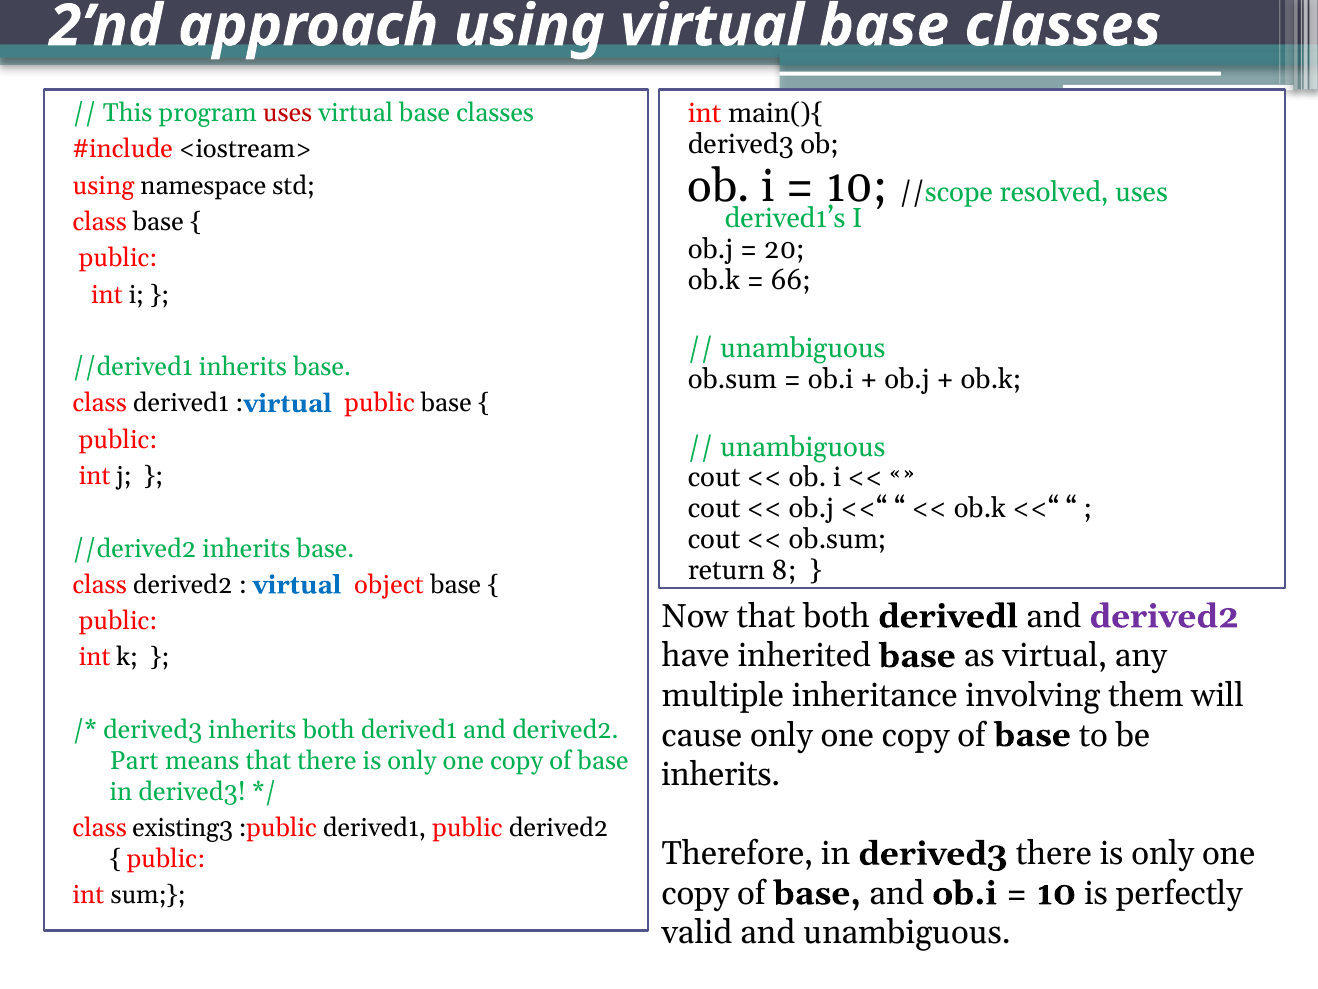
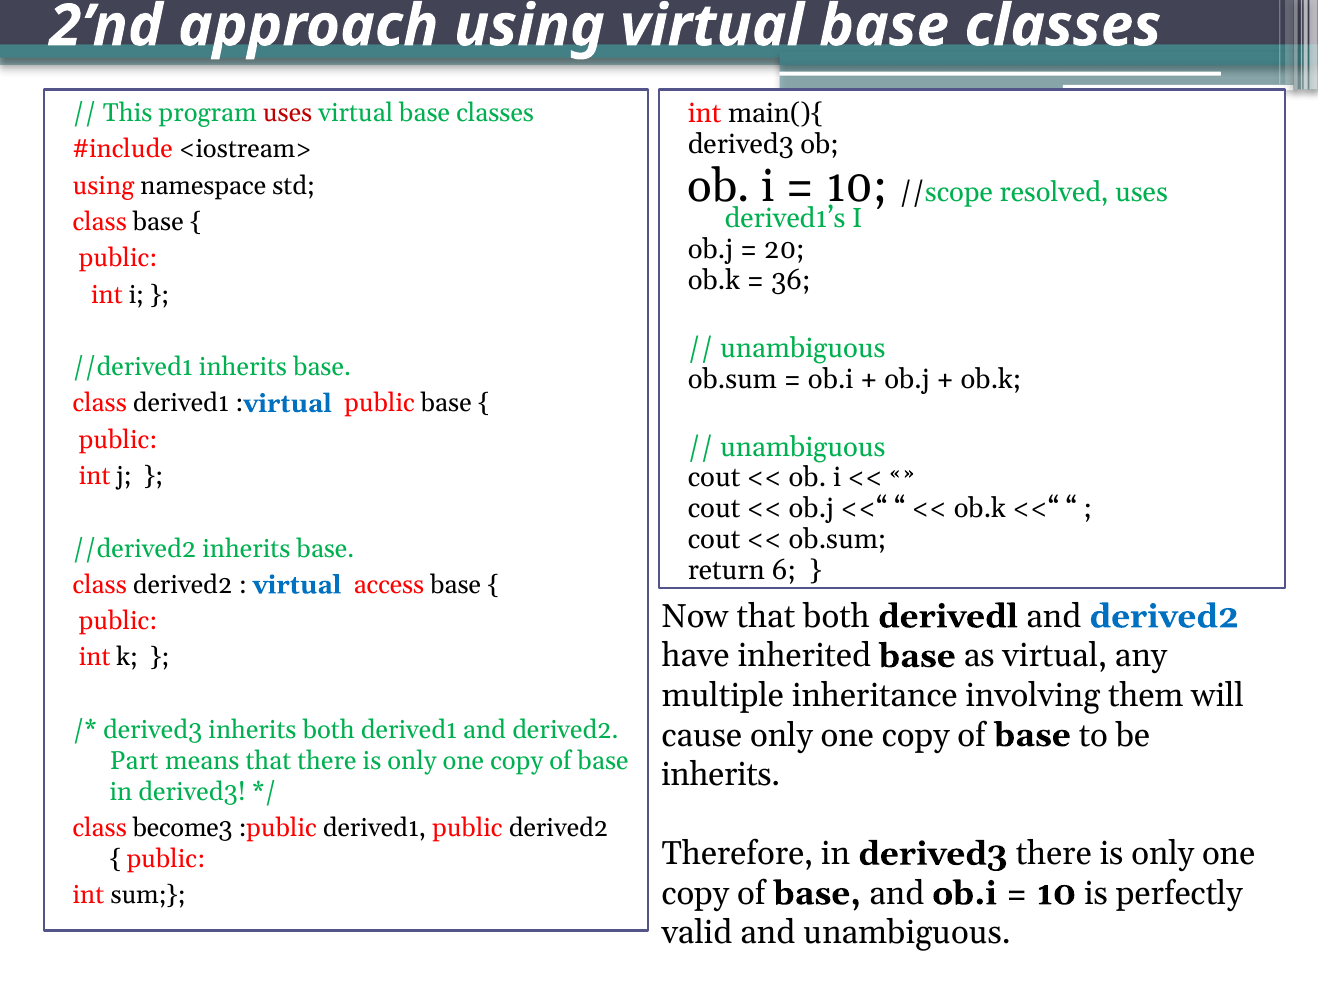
66: 66 -> 36 (791, 280)
8: 8 -> 6 (784, 570)
object: object -> access (389, 585)
derived2 colour: purple -> blue (1164, 616)
existing3: existing3 -> become3 (183, 828)
